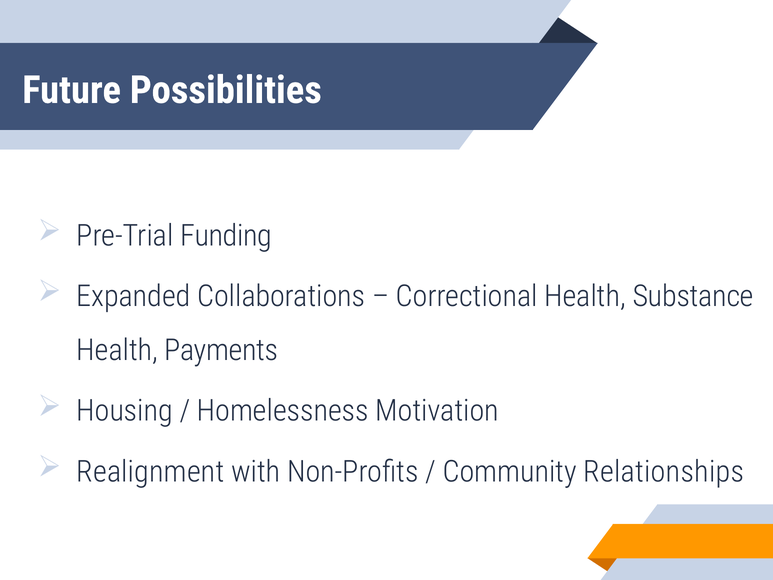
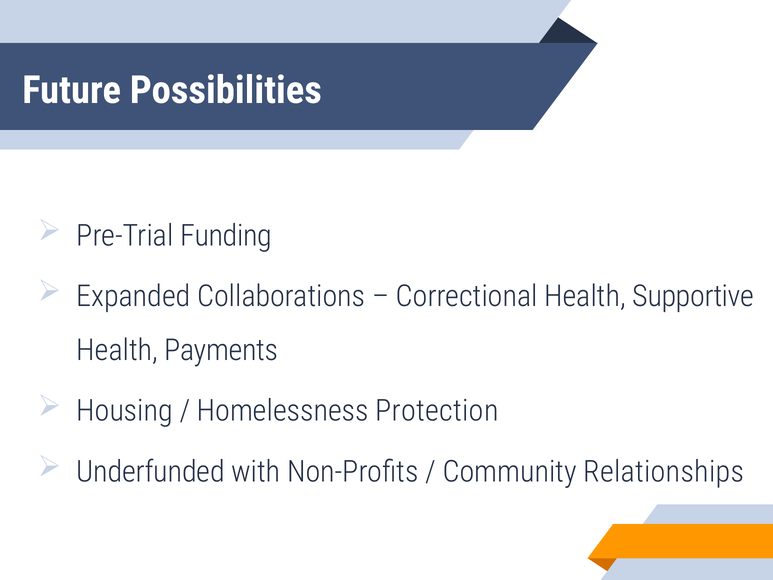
Substance: Substance -> Supportive (693, 296)
Motivation: Motivation -> Protection (437, 411)
Realignment: Realignment -> Underfunded (151, 471)
